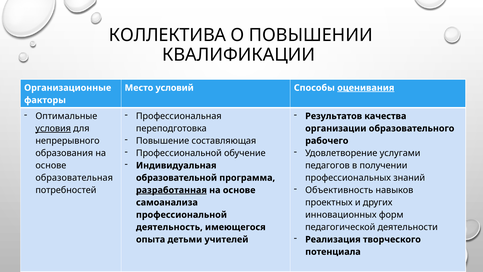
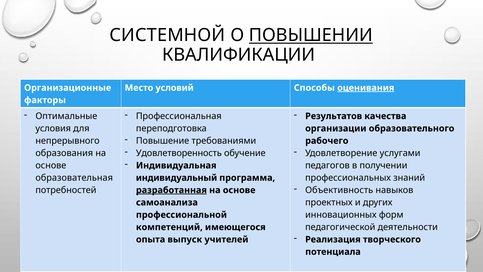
КОЛЛЕКТИВА: КОЛЛЕКТИВА -> СИСТЕМНОЙ (167, 35)
ПОВЫШЕНИИ underline: none -> present (311, 35)
условия underline: present -> none (53, 128)
составляющая: составляющая -> требованиями (224, 141)
Профессиональной: Профессиональной -> Удовлетворенность (179, 153)
образовательной: образовательной -> индивидуальный (177, 178)
деятельность: деятельность -> компетенций (169, 227)
детьми: детьми -> выпуск (185, 239)
